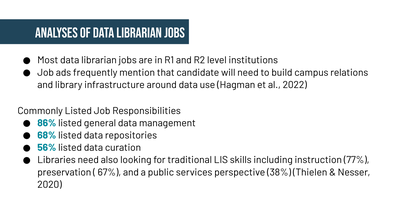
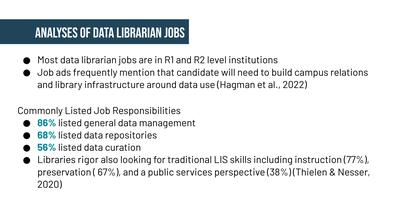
Libraries need: need -> rigor (88, 160)
